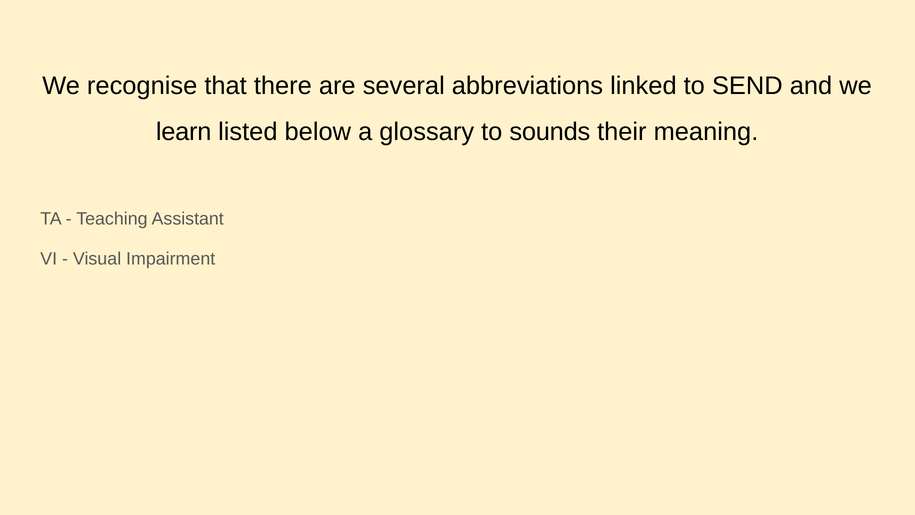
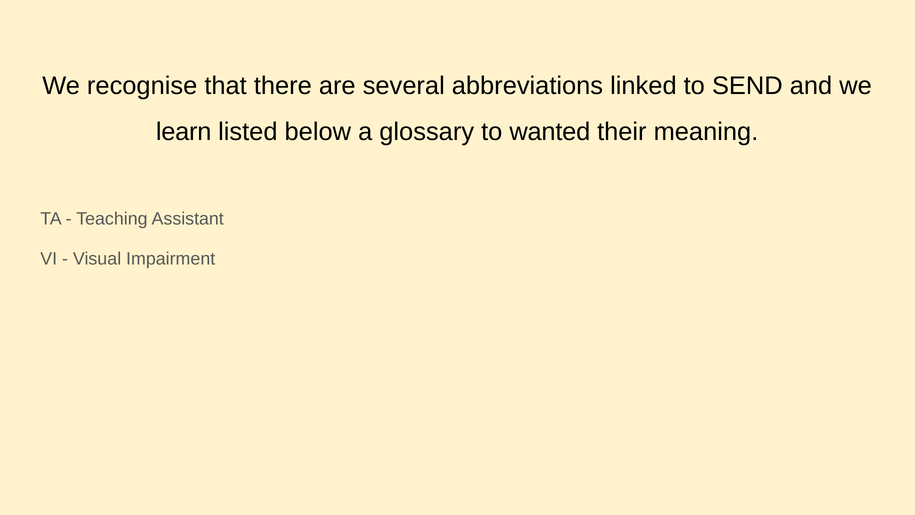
sounds: sounds -> wanted (550, 132)
